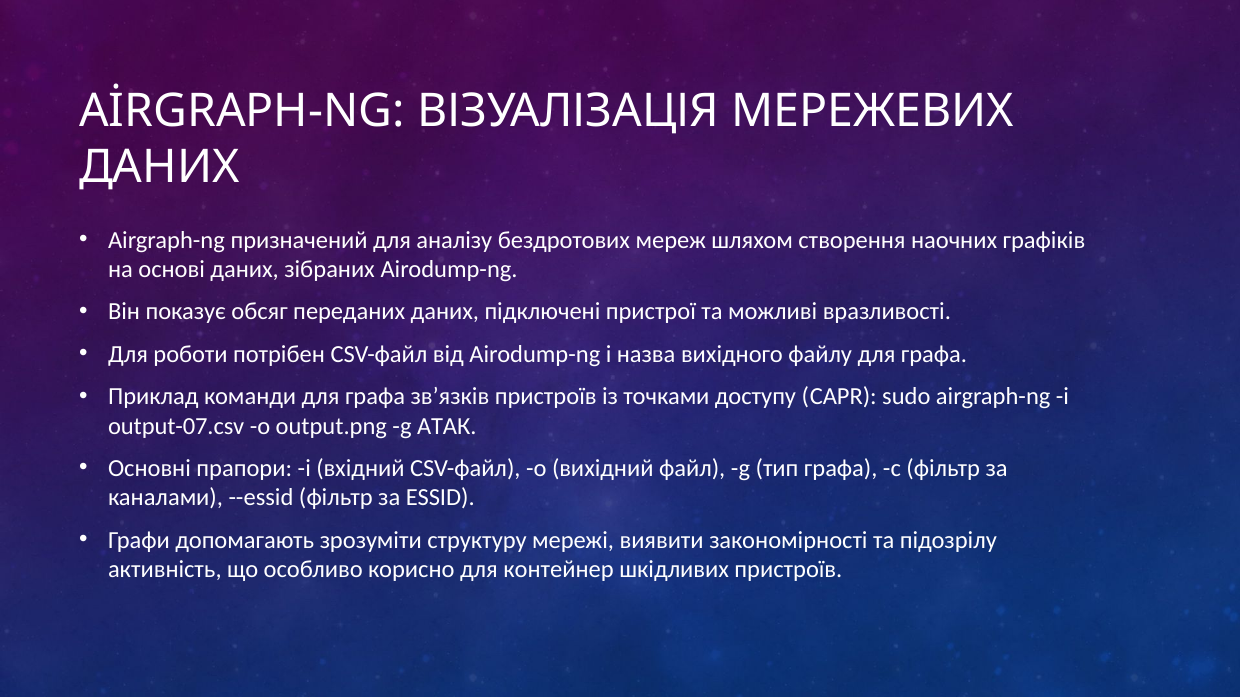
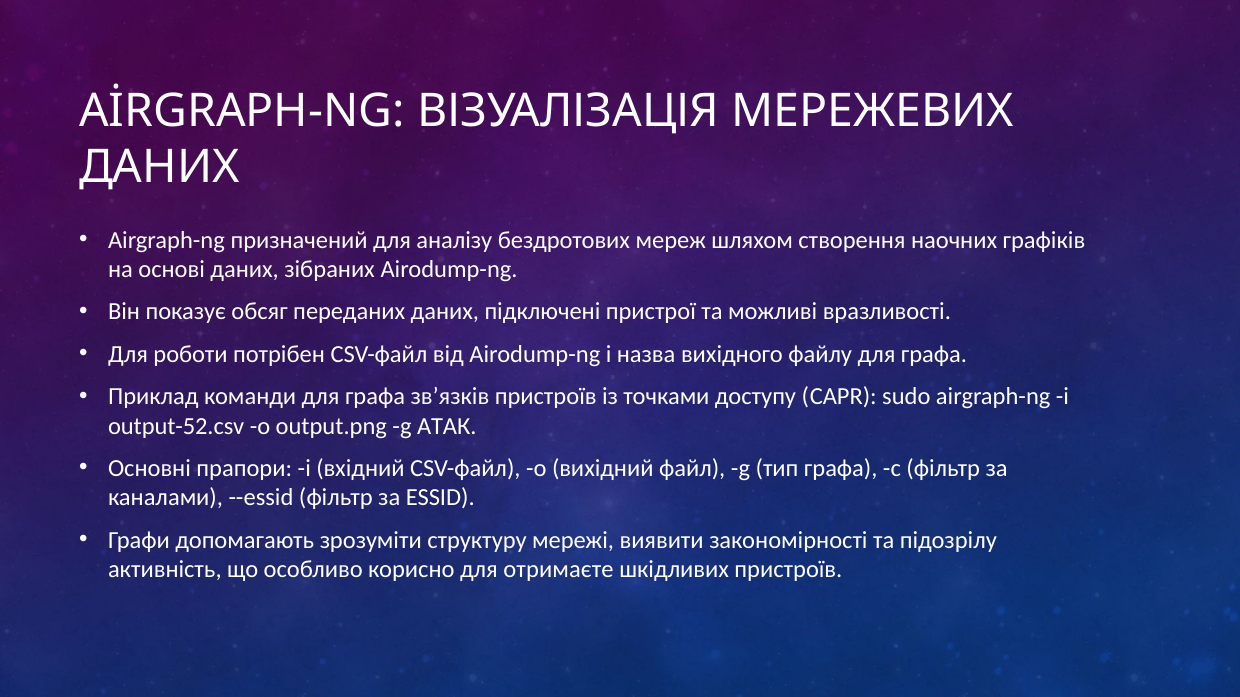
output-07.csv: output-07.csv -> output-52.csv (176, 426)
контейнер: контейнер -> отримаєте (559, 570)
